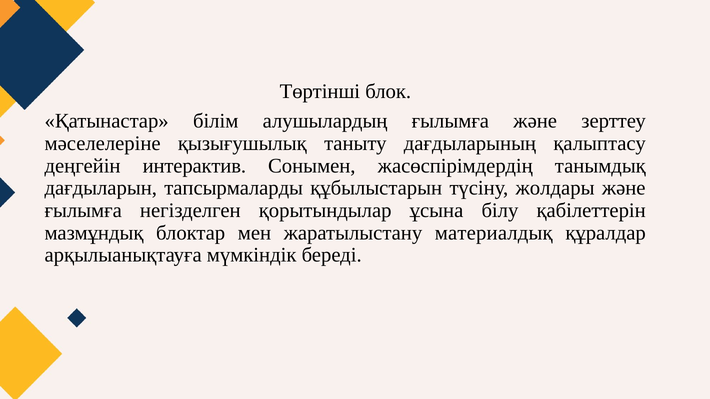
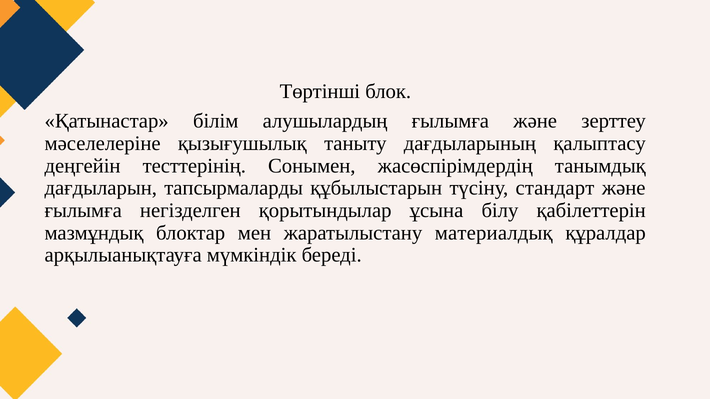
интерактив: интерактив -> тесттерінің (194, 166)
жолдары: жолдары -> стандарт (555, 188)
